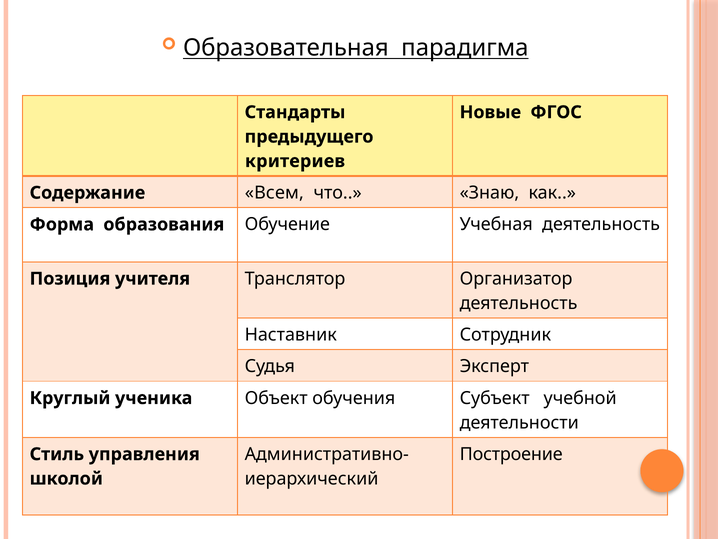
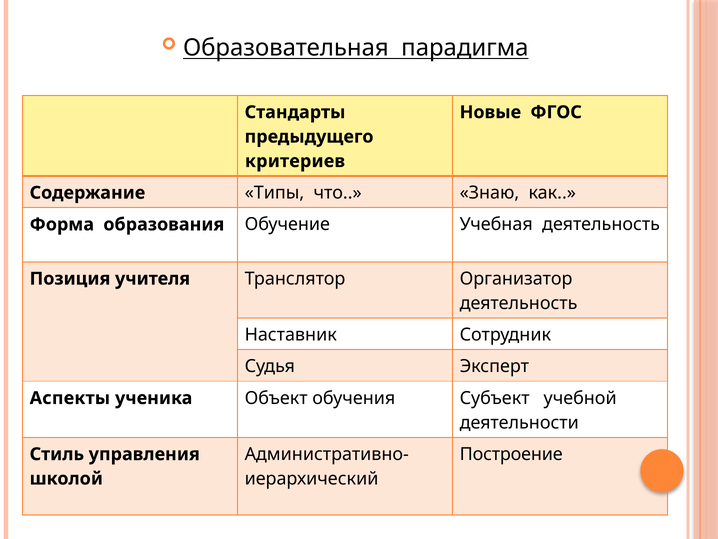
Всем: Всем -> Типы (274, 193)
Круглый: Круглый -> Аспекты (70, 398)
